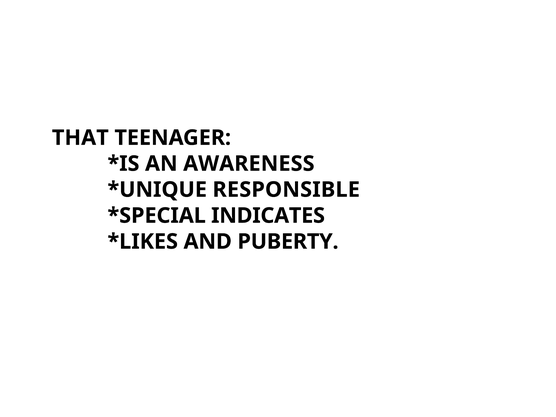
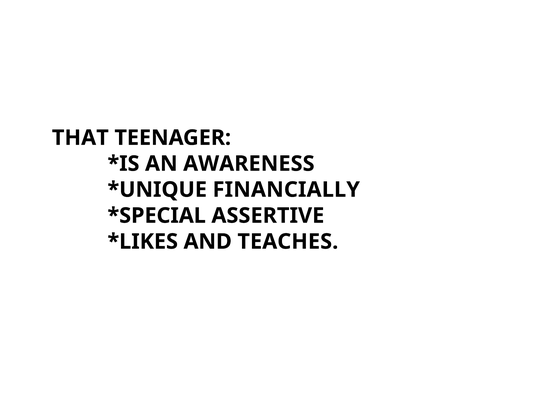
RESPONSIBLE: RESPONSIBLE -> FINANCIALLY (286, 190)
INDICATES: INDICATES -> ASSERTIVE (268, 216)
PUBERTY: PUBERTY -> TEACHES (288, 242)
